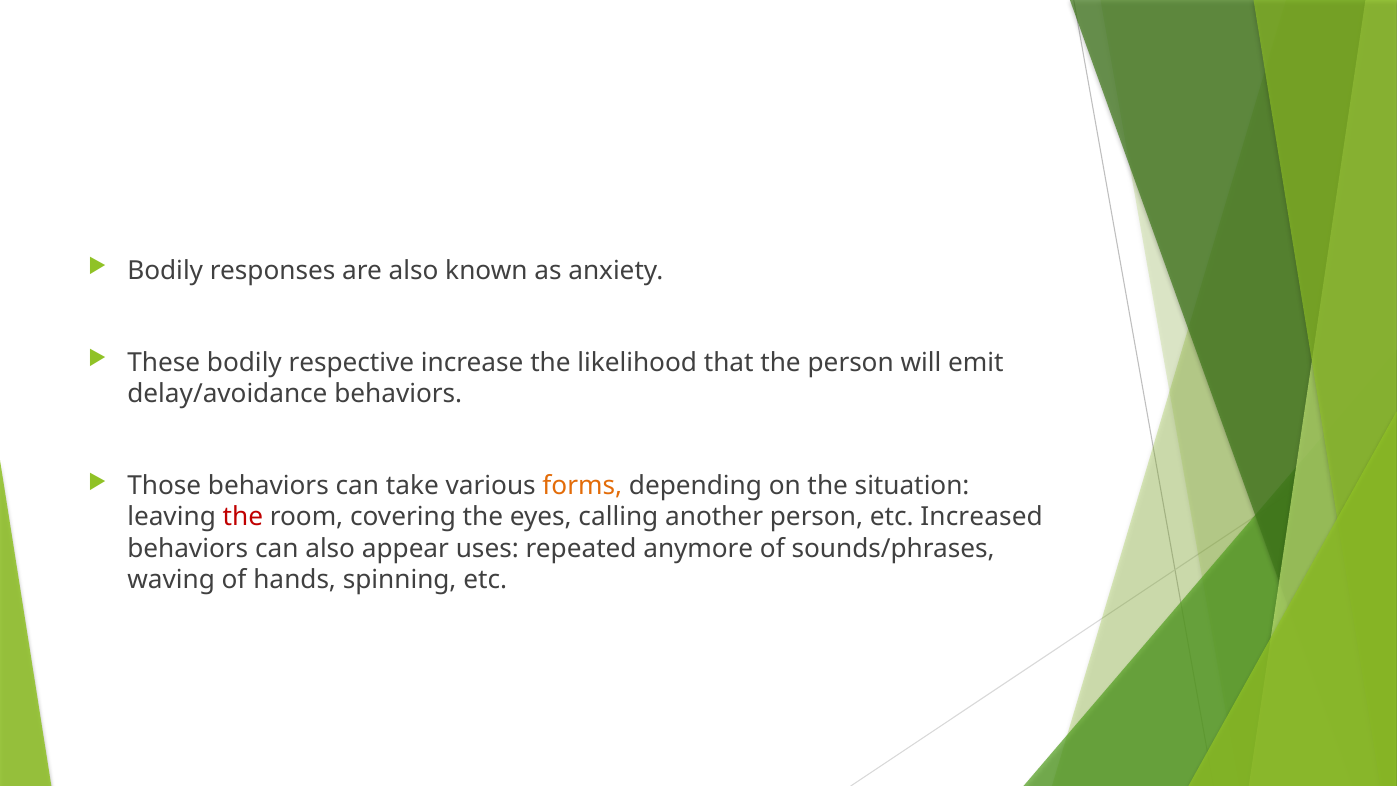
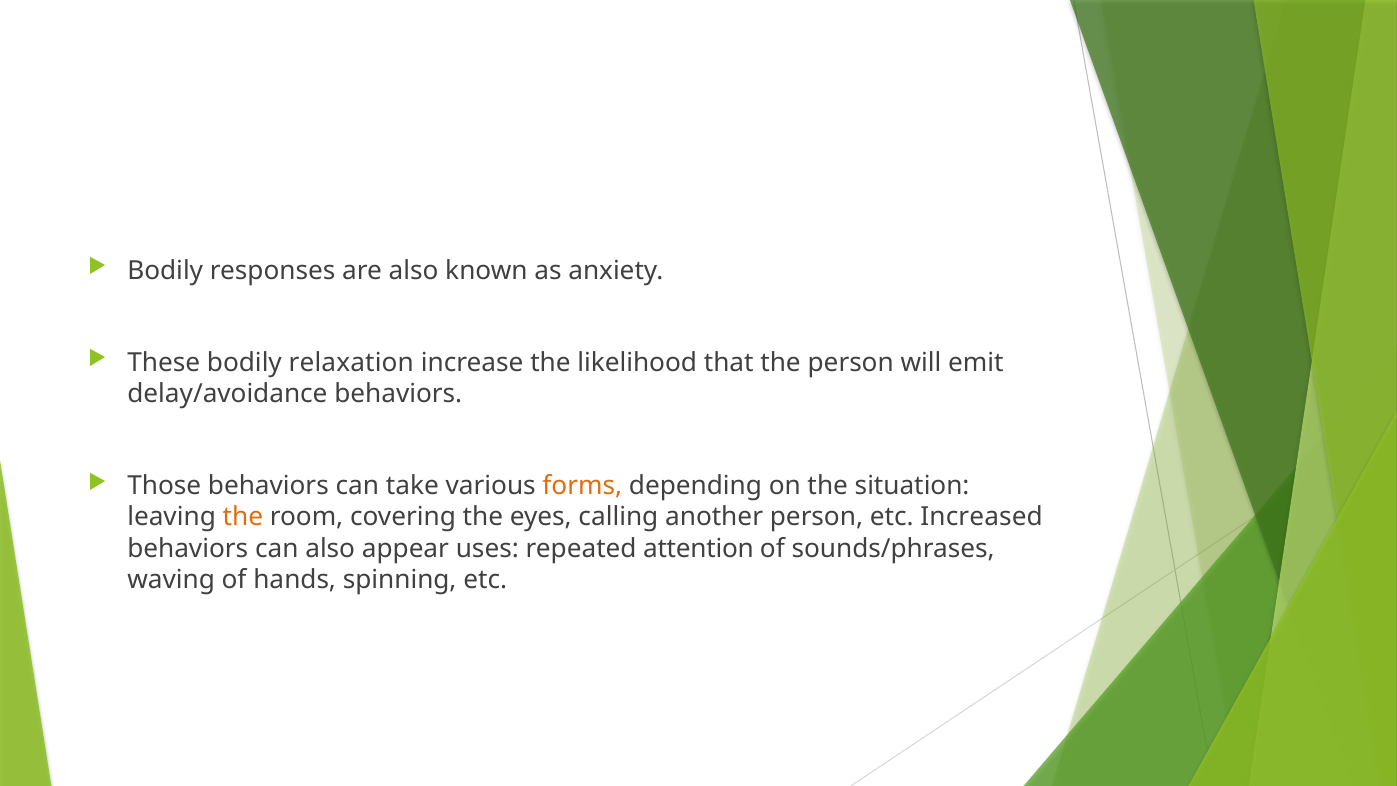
respective: respective -> relaxation (351, 362)
the colour: red -> orange (243, 517)
anymore: anymore -> attention (698, 549)
